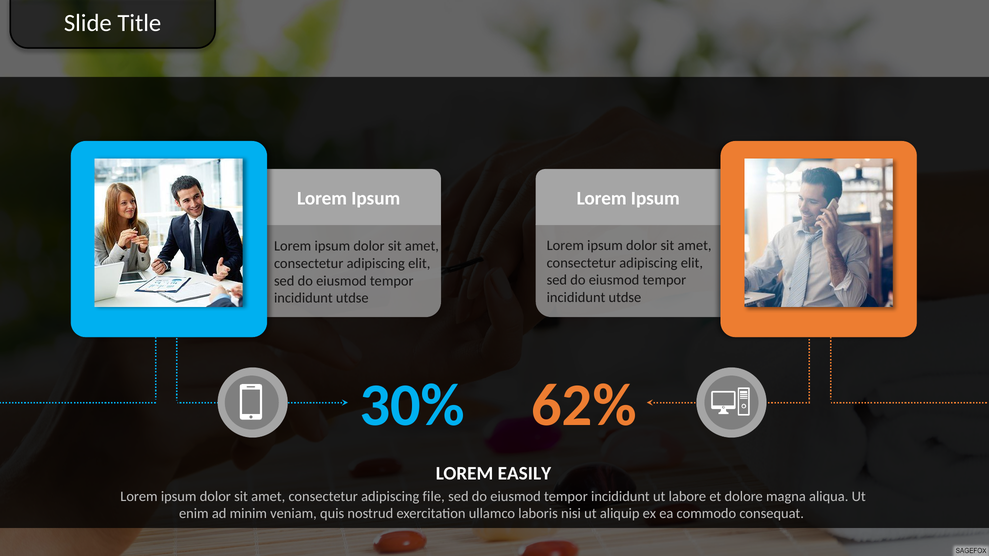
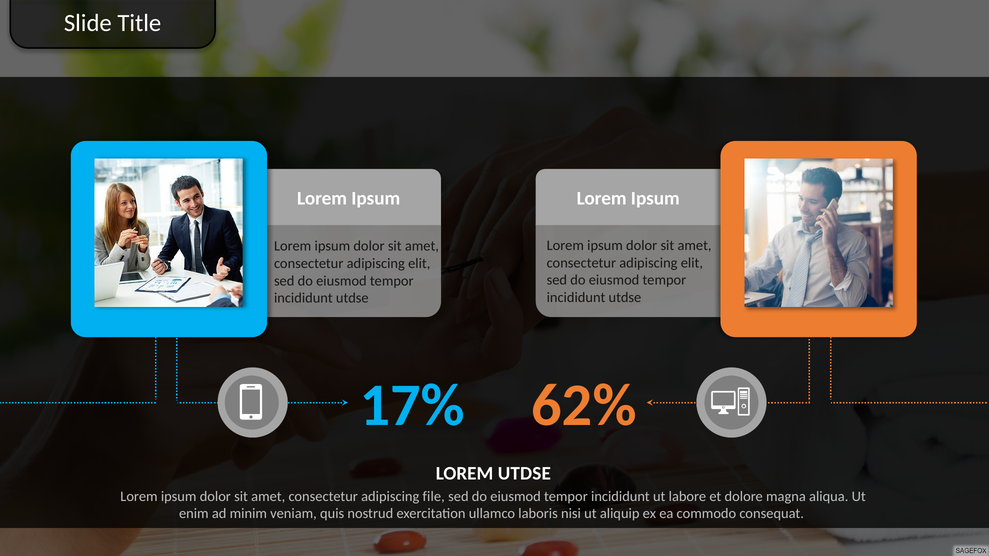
30%: 30% -> 17% (412, 406)
LOREM EASILY: EASILY -> UTDSE (524, 474)
